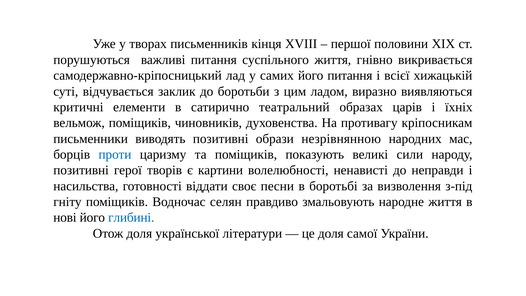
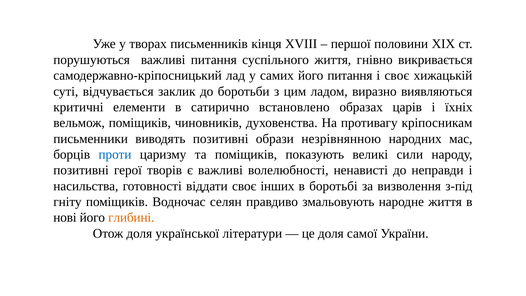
і всієї: всієї -> своє (397, 76)
театральний: театральний -> встановлено (294, 107)
є картини: картини -> важливі (220, 170)
песни: песни -> інших (278, 186)
глибині colour: blue -> orange (131, 218)
